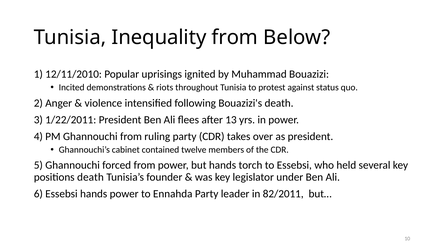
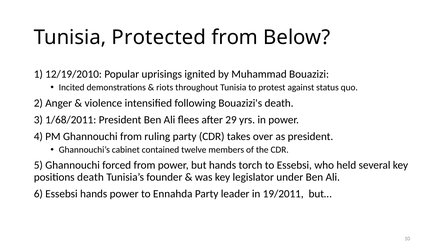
Inequality: Inequality -> Protected (159, 37)
12/11/2010: 12/11/2010 -> 12/19/2010 (74, 74)
1/22/2011: 1/22/2011 -> 1/68/2011 (71, 120)
13: 13 -> 29 (231, 120)
82/2011: 82/2011 -> 19/2011 (283, 194)
